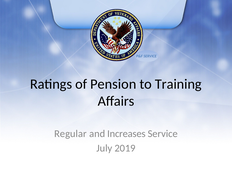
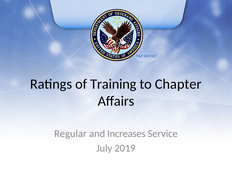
Pension: Pension -> Training (113, 84)
Training: Training -> Chapter (178, 84)
